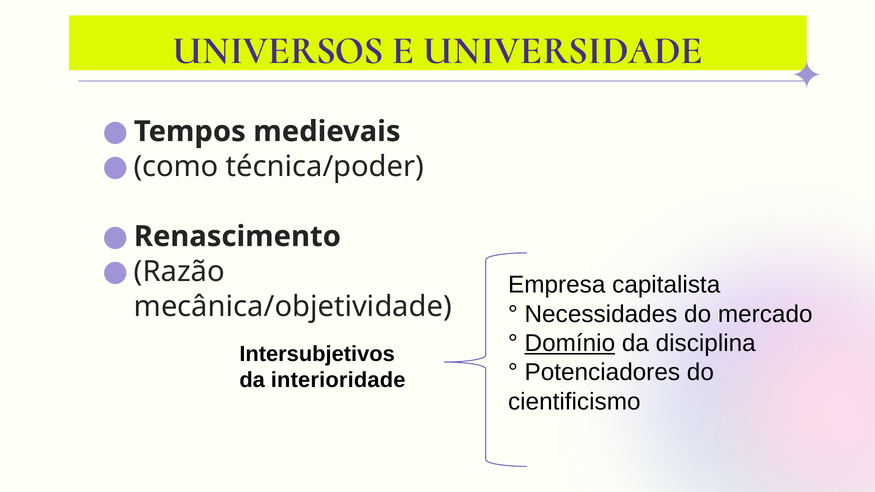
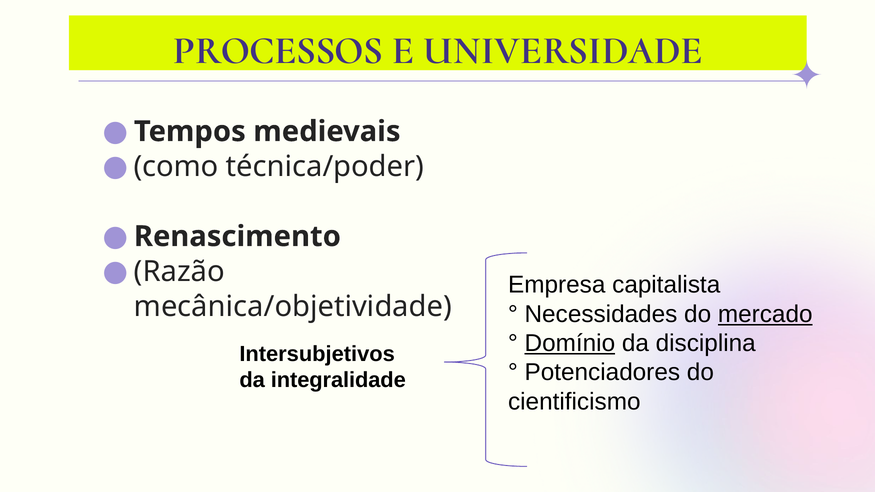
UNIVERSOS: UNIVERSOS -> PROCESSOS (278, 50)
mercado underline: none -> present (765, 314)
interioridade: interioridade -> integralidade (338, 380)
